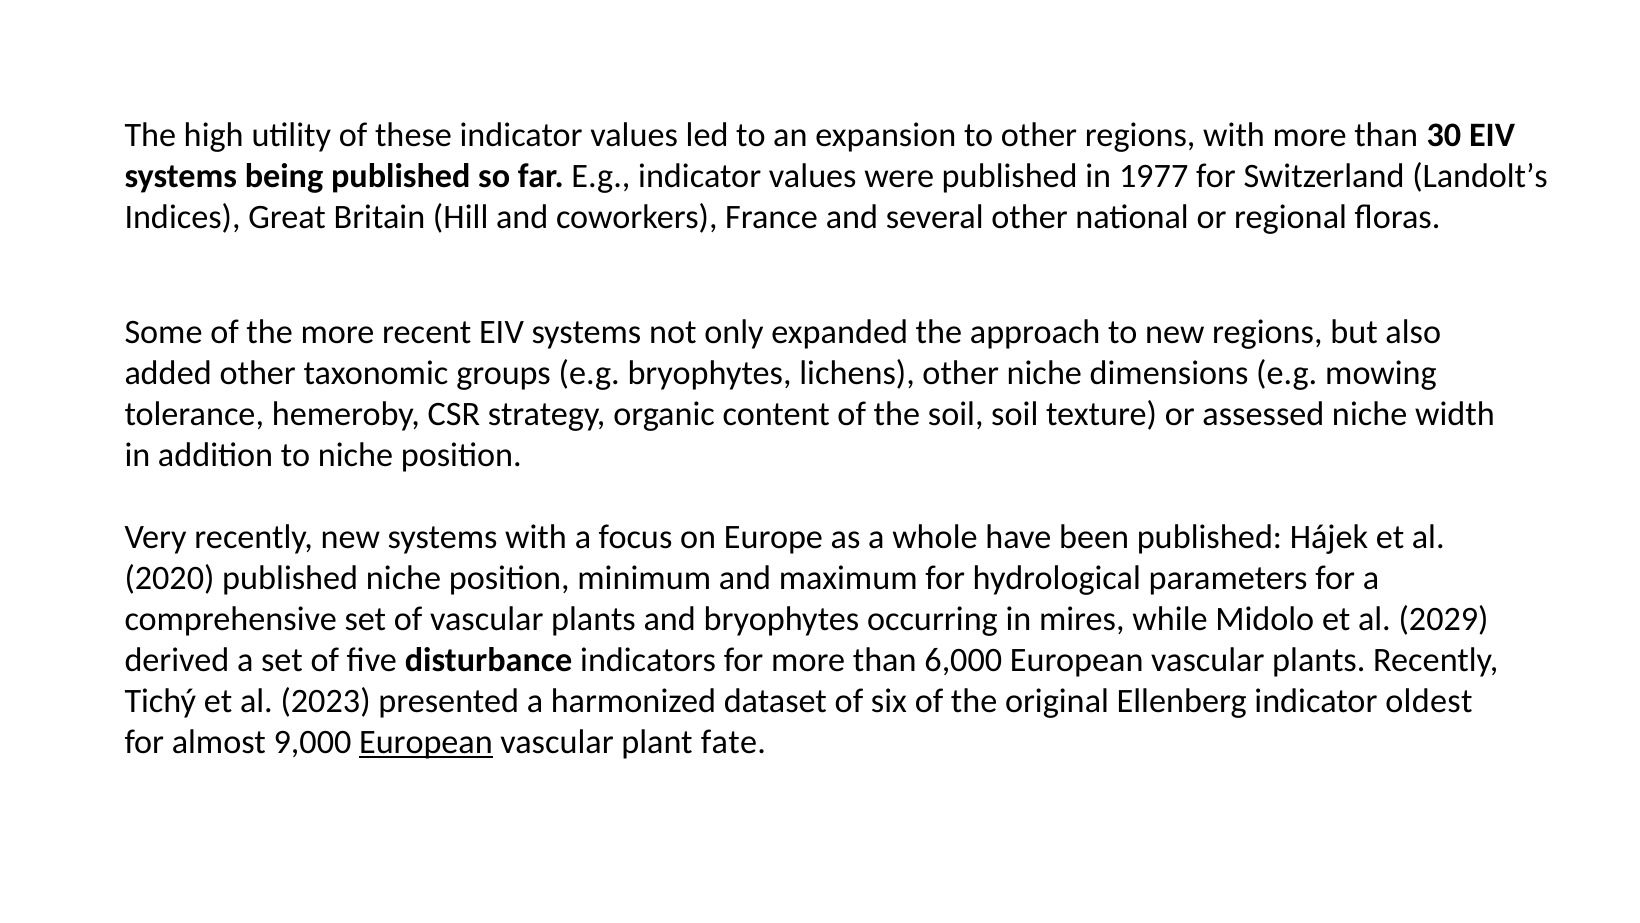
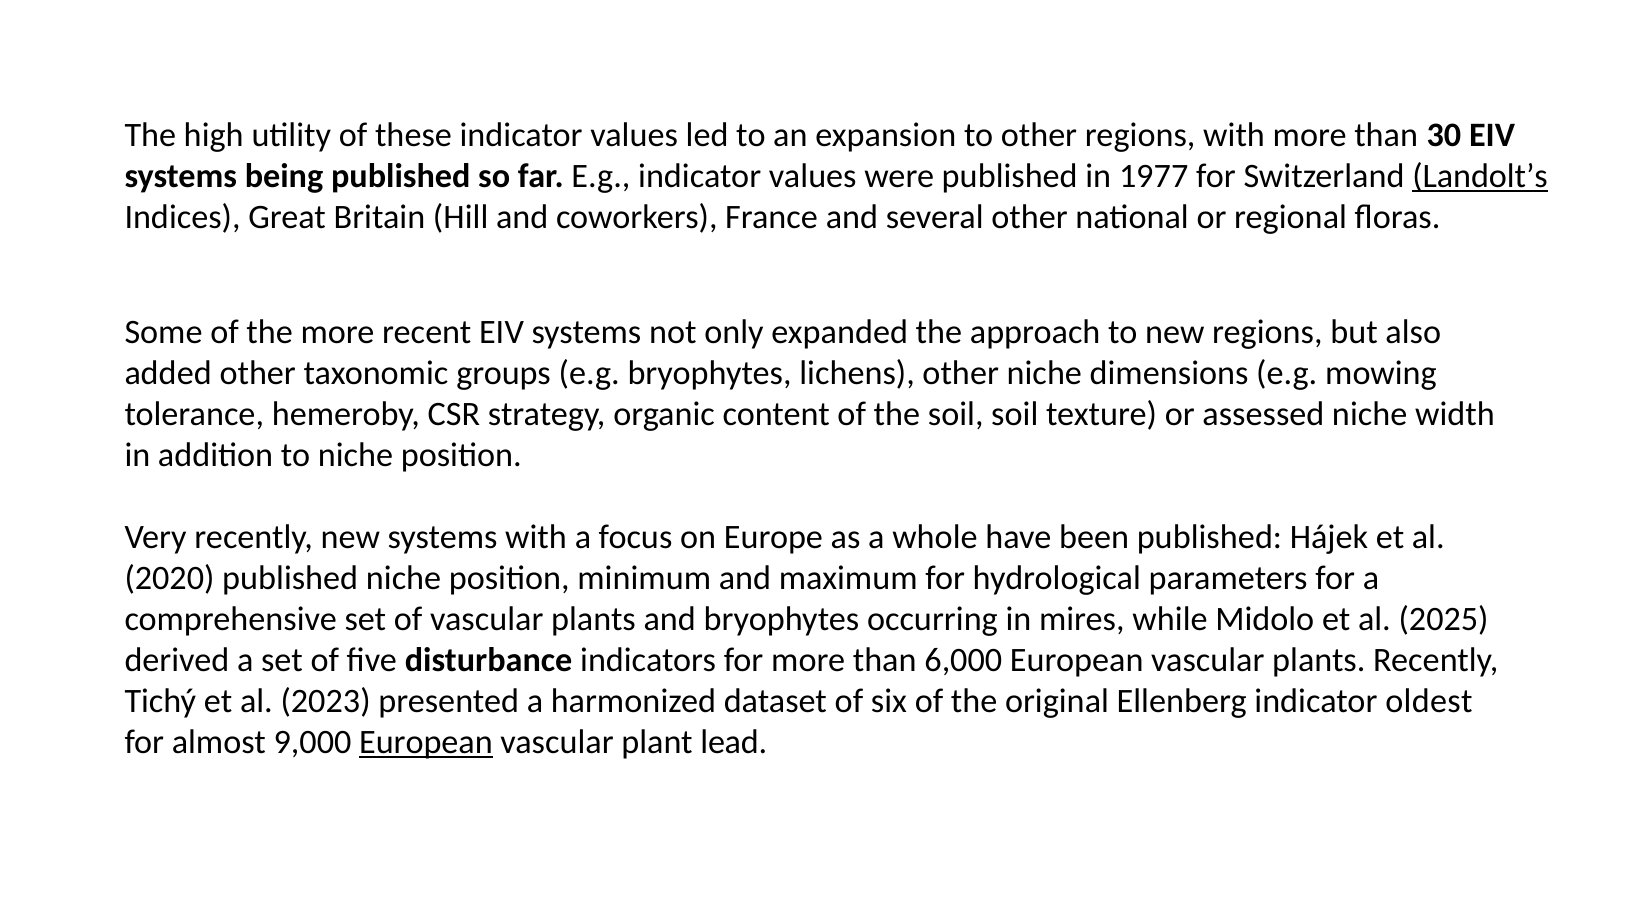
Landolt’s underline: none -> present (1480, 176)
2029: 2029 -> 2025 (1444, 619)
fate: fate -> lead (734, 742)
